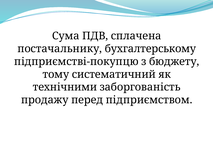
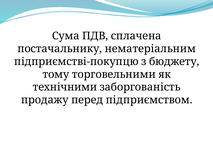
бухгалтерському: бухгалтерському -> нематеріальним (150, 49)
систематичний: систематичний -> торговельними (114, 74)
